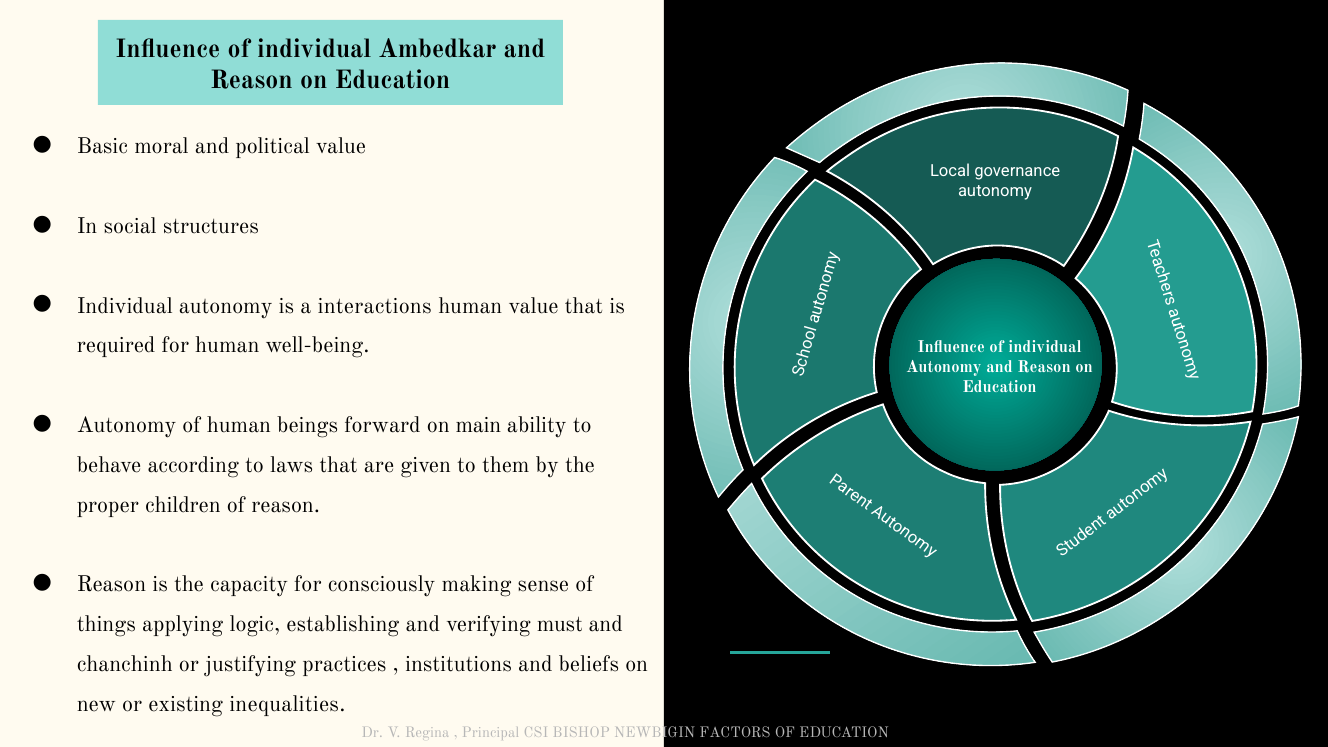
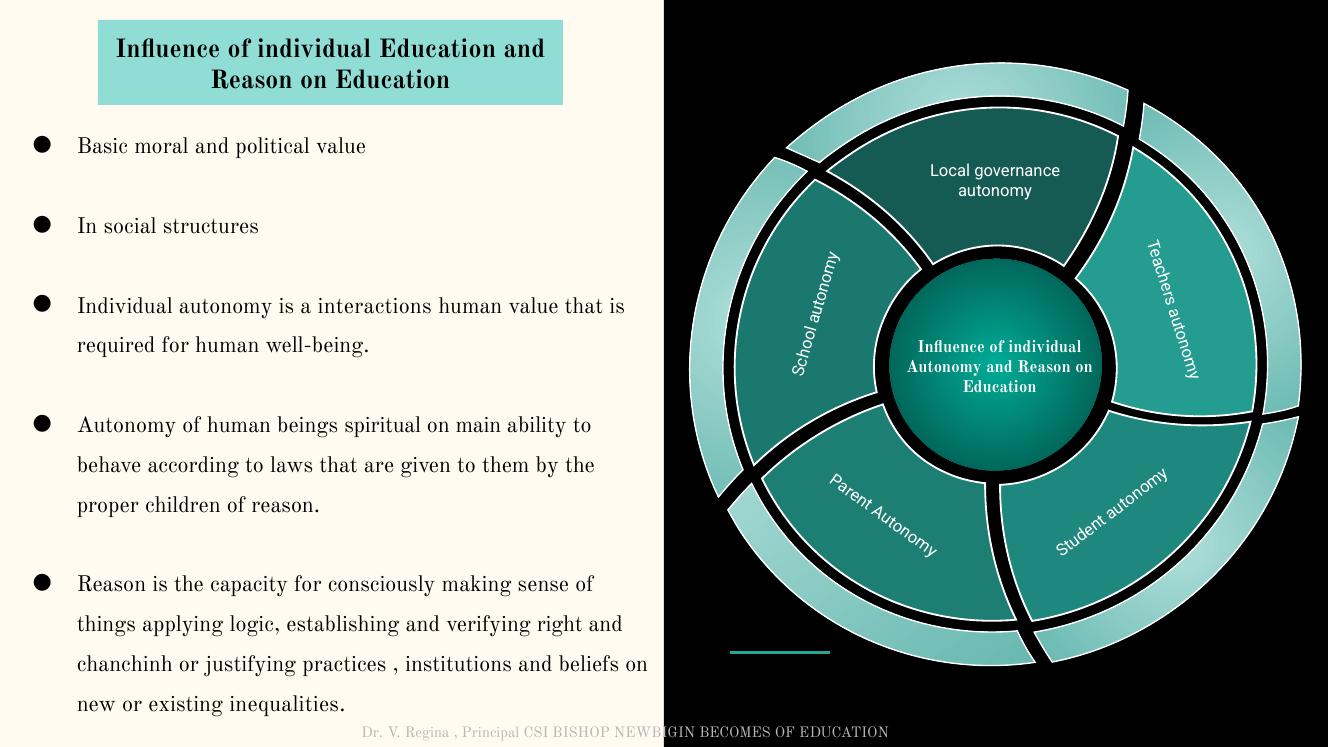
individual Ambedkar: Ambedkar -> Education (437, 49)
forward: forward -> spiritual (383, 425)
must: must -> right (560, 624)
FACTORS: FACTORS -> BECOMES (735, 733)
